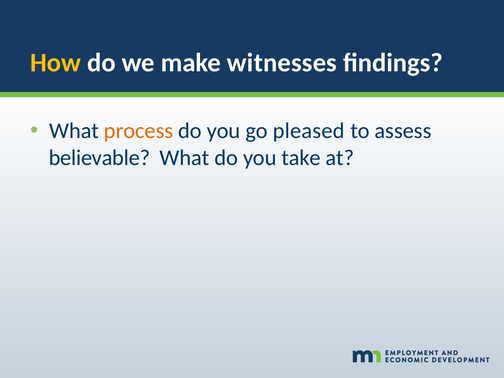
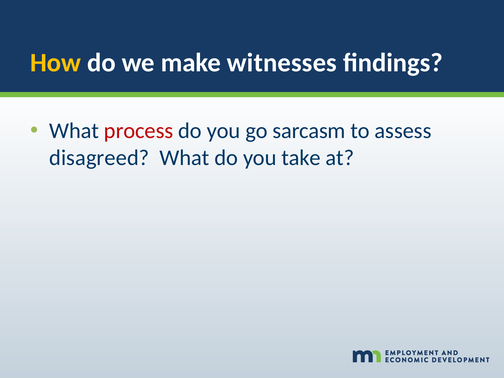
process colour: orange -> red (139, 131)
pleased: pleased -> sarcasm (309, 131)
believable: believable -> disagreed (99, 158)
